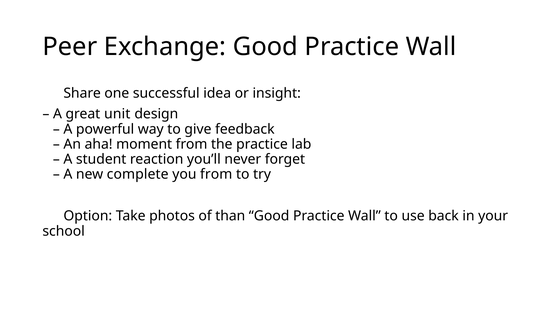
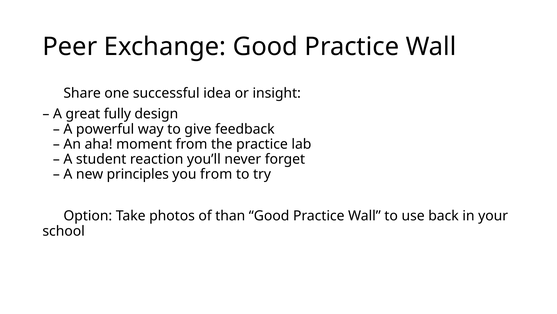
unit: unit -> fully (117, 114)
complete: complete -> principles (138, 174)
